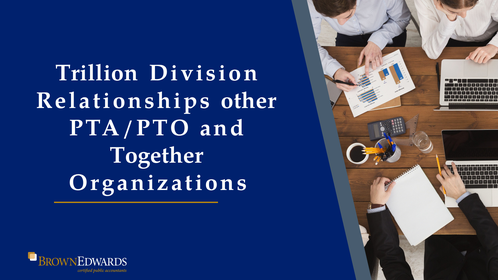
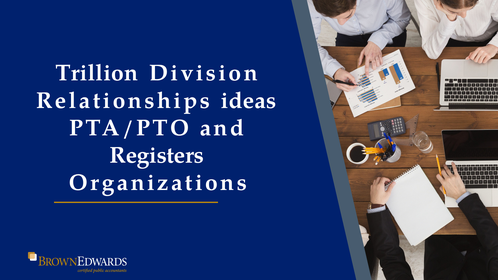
other: other -> ideas (249, 101)
Together: Together -> Registers (157, 155)
